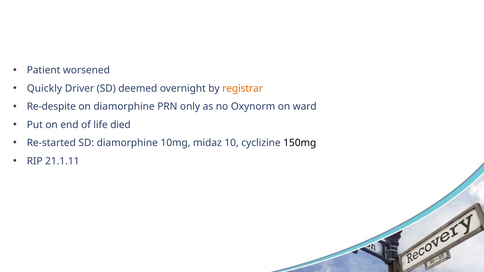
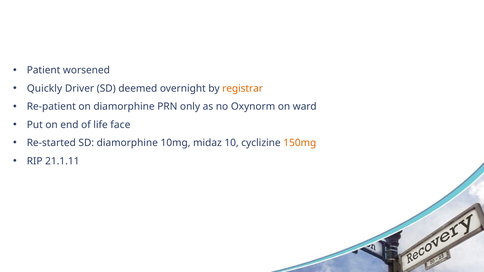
Re-despite: Re-despite -> Re-patient (51, 107)
died: died -> face (120, 125)
150mg colour: black -> orange (300, 143)
